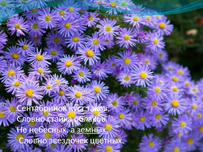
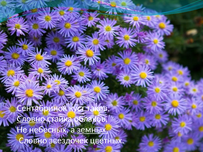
Словно underline: none -> present (31, 119)
